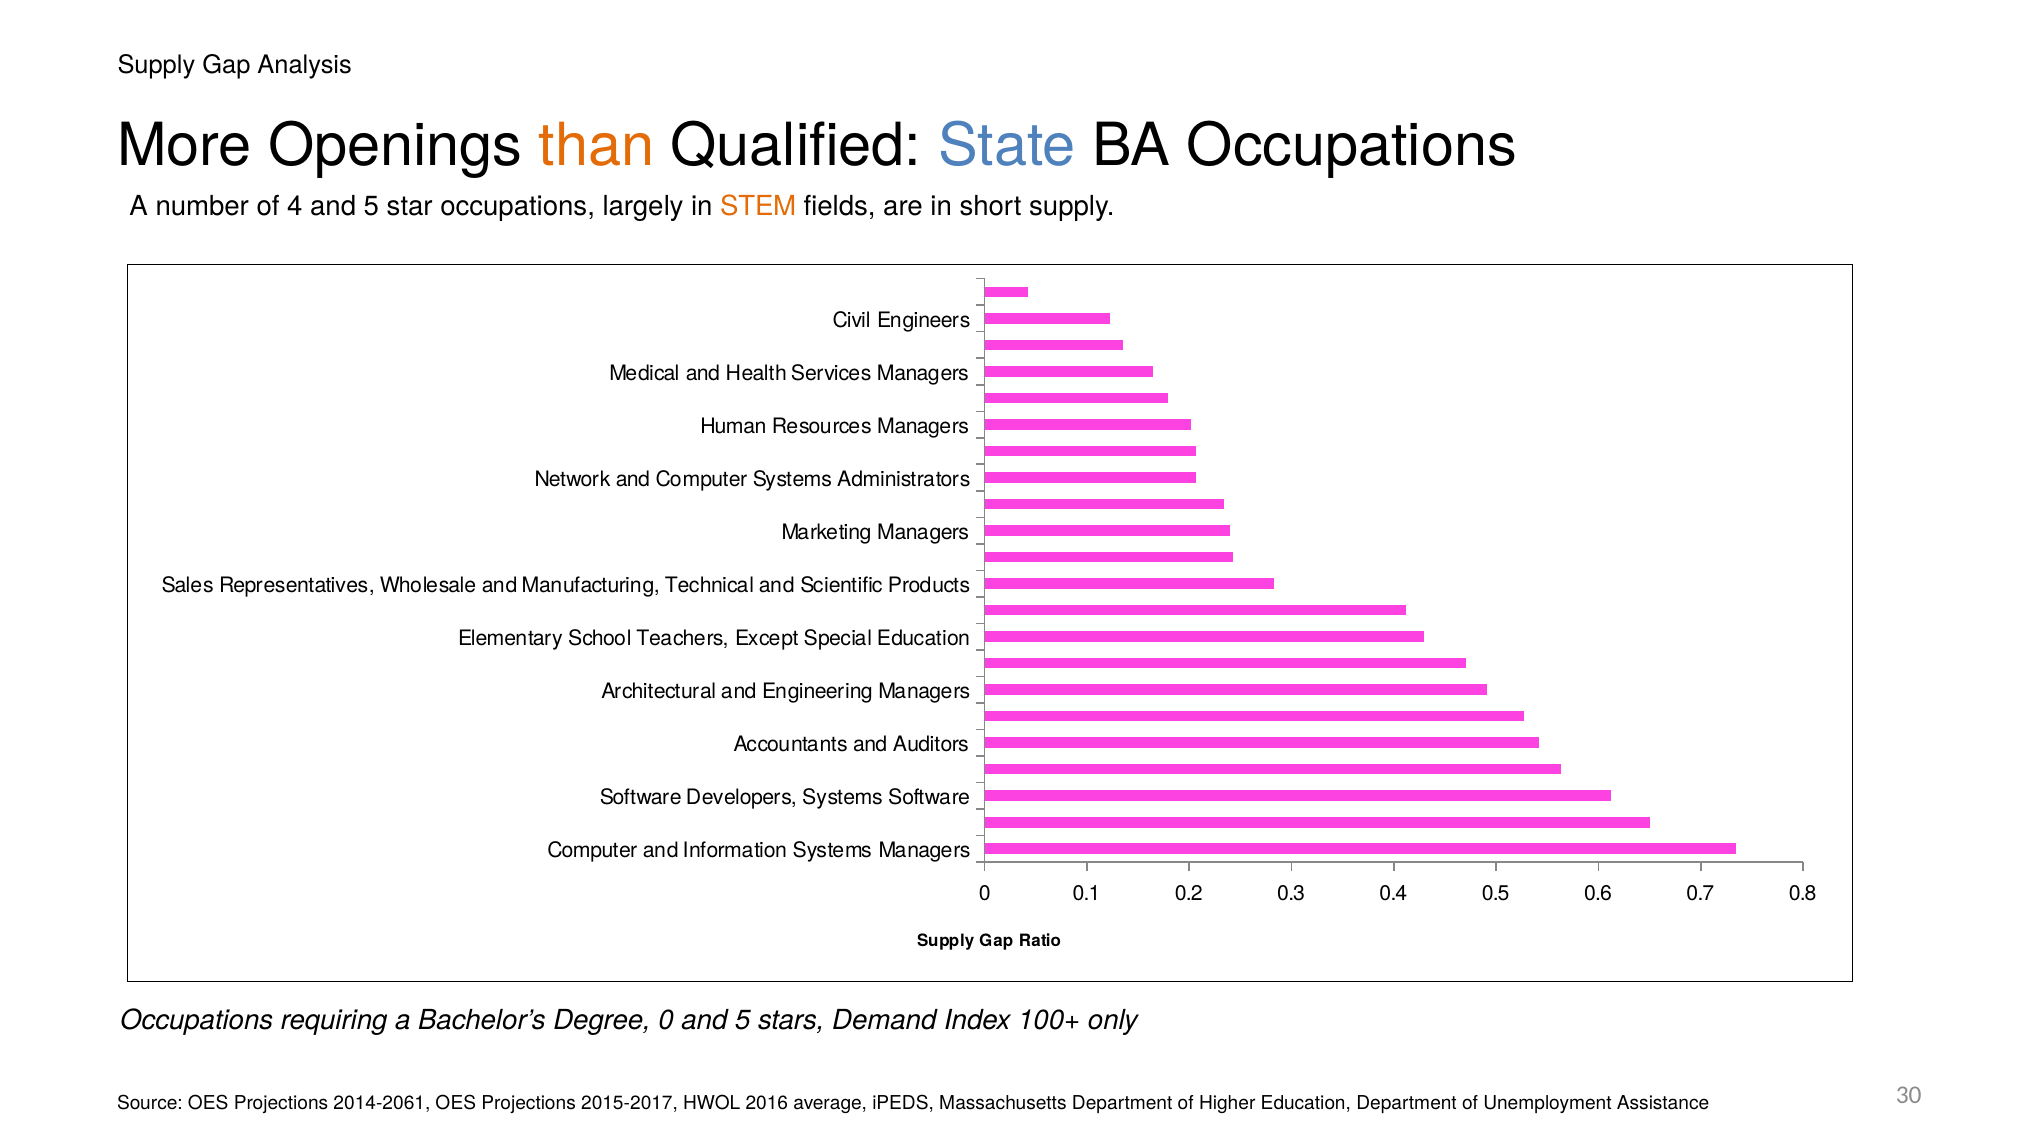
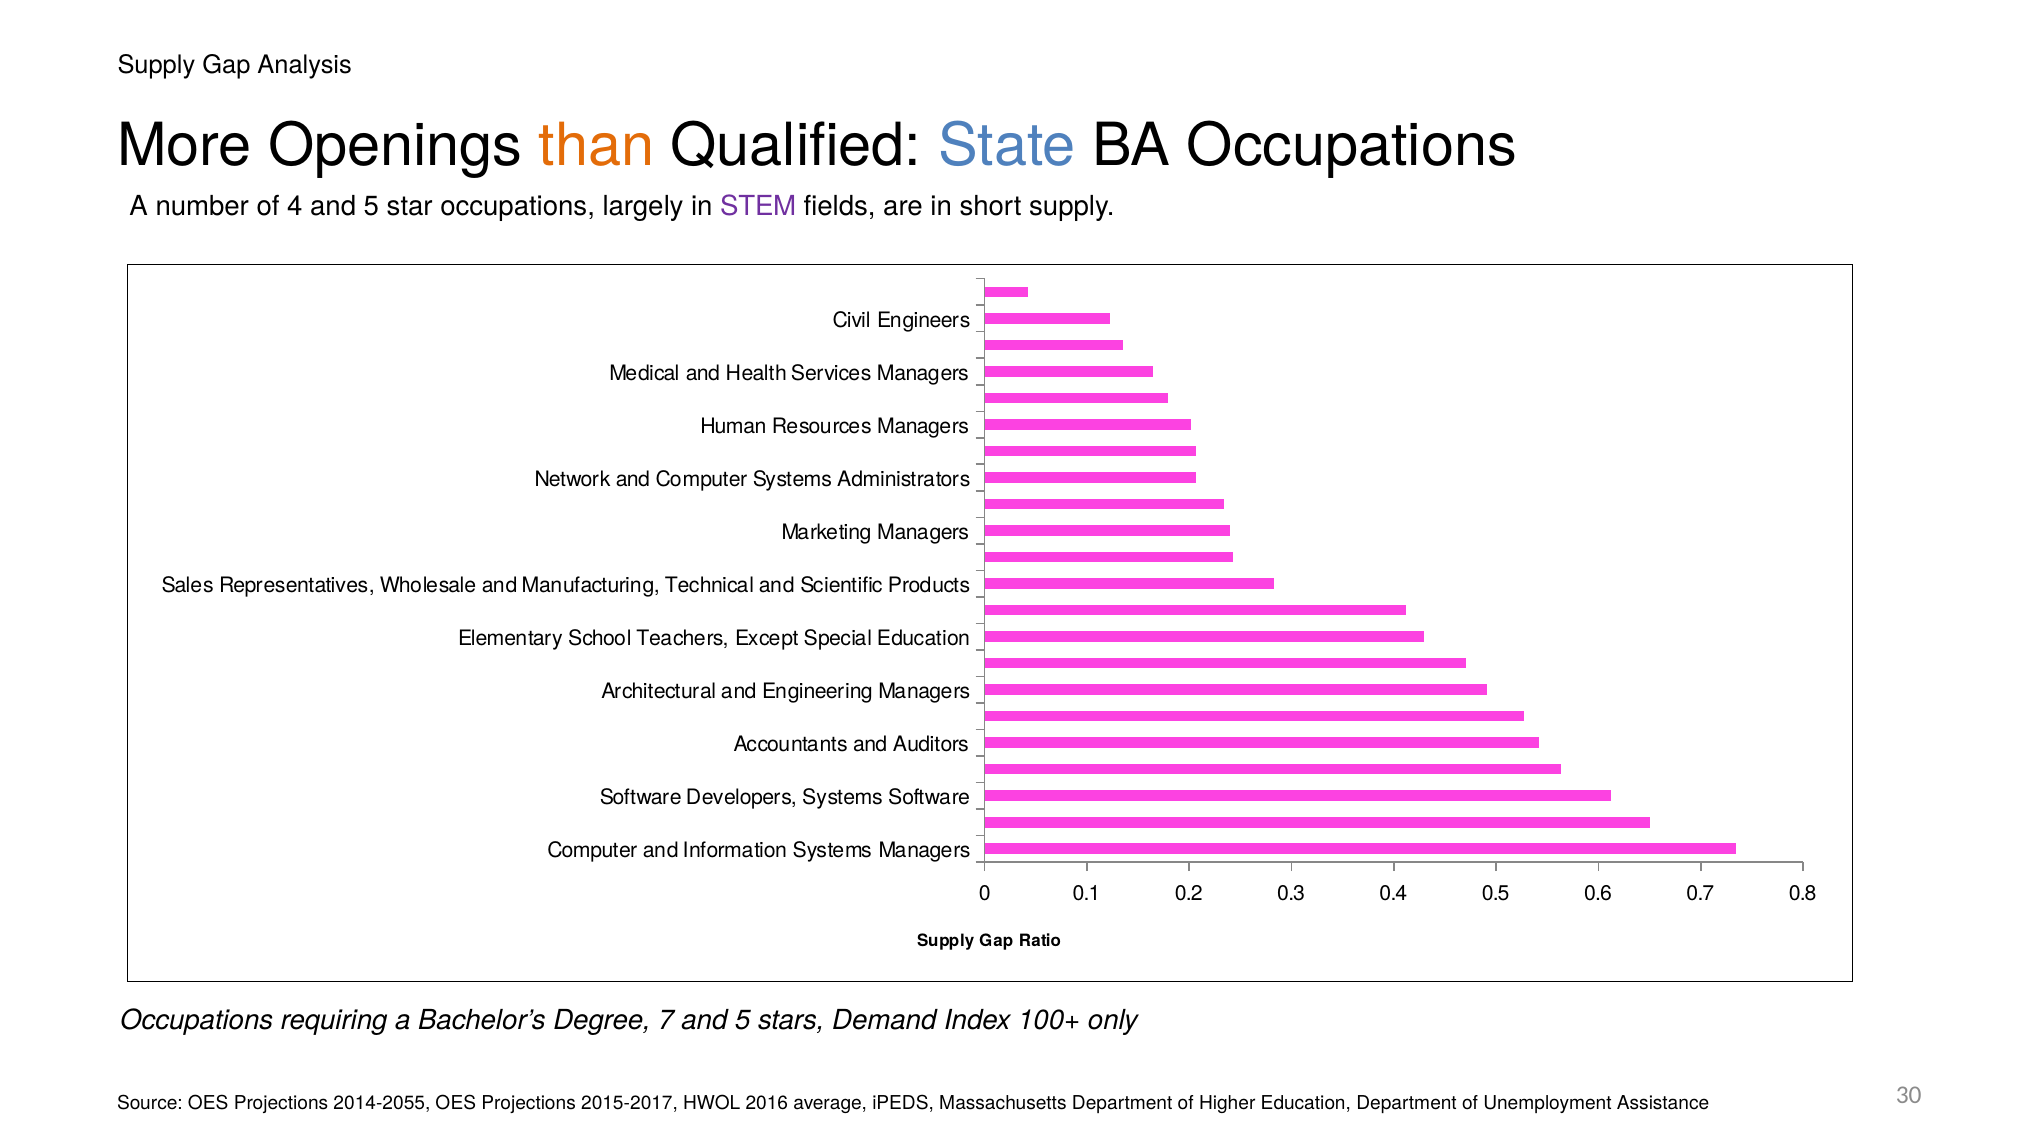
STEM colour: orange -> purple (758, 207)
Degree 0: 0 -> 7 (666, 1020)
2014-2061: 2014-2061 -> 2014-2055 (382, 1103)
